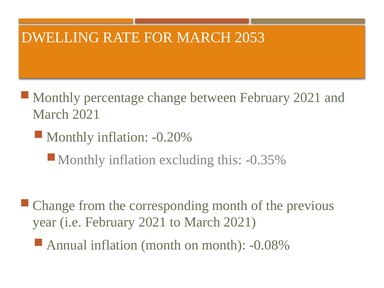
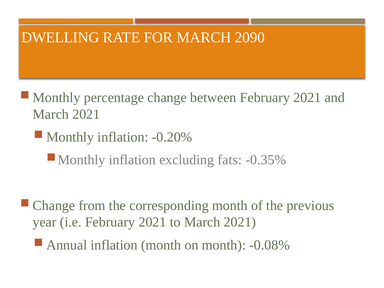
2053: 2053 -> 2090 (250, 38)
this: this -> fats (230, 160)
